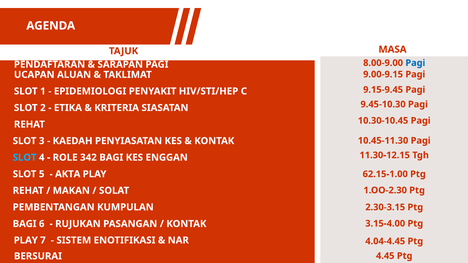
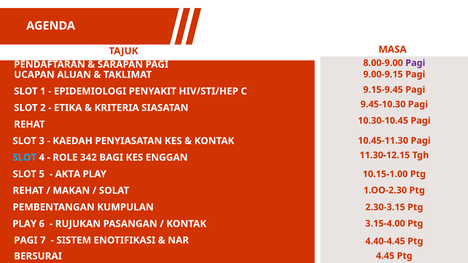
Pagi colour: blue -> purple (415, 63)
62.15-1.00: 62.15-1.00 -> 10.15-1.00 (385, 174)
BAGI: BAGI -> PLAY (25, 224)
PLAY: PLAY -> PAGI (26, 240)
4.04-4.45: 4.04-4.45 -> 4.40-4.45 (385, 241)
